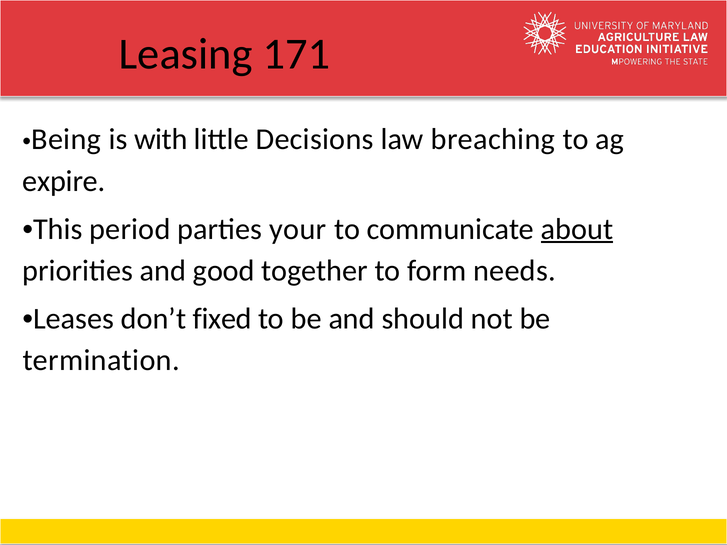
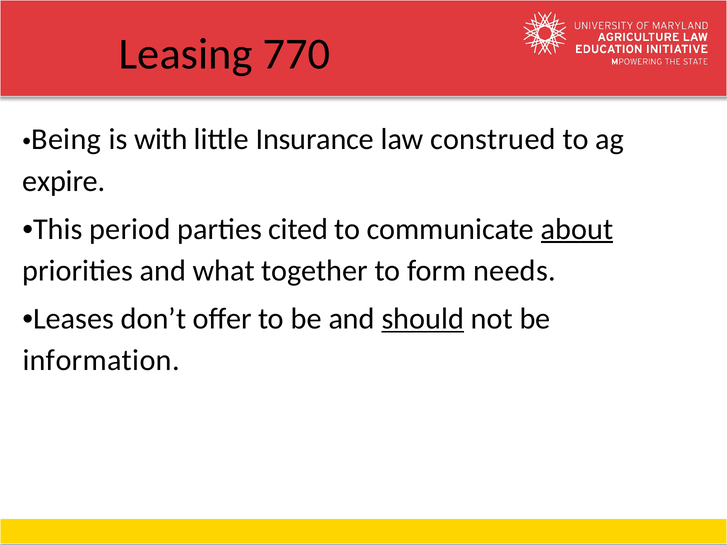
171: 171 -> 770 (296, 54)
Decisions: Decisions -> Insurance (315, 140)
breaching: breaching -> construed (493, 140)
your: your -> cited (298, 229)
good: good -> what (224, 271)
fixed: fixed -> offer (222, 319)
should underline: none -> present (423, 319)
termination: termination -> information (101, 361)
